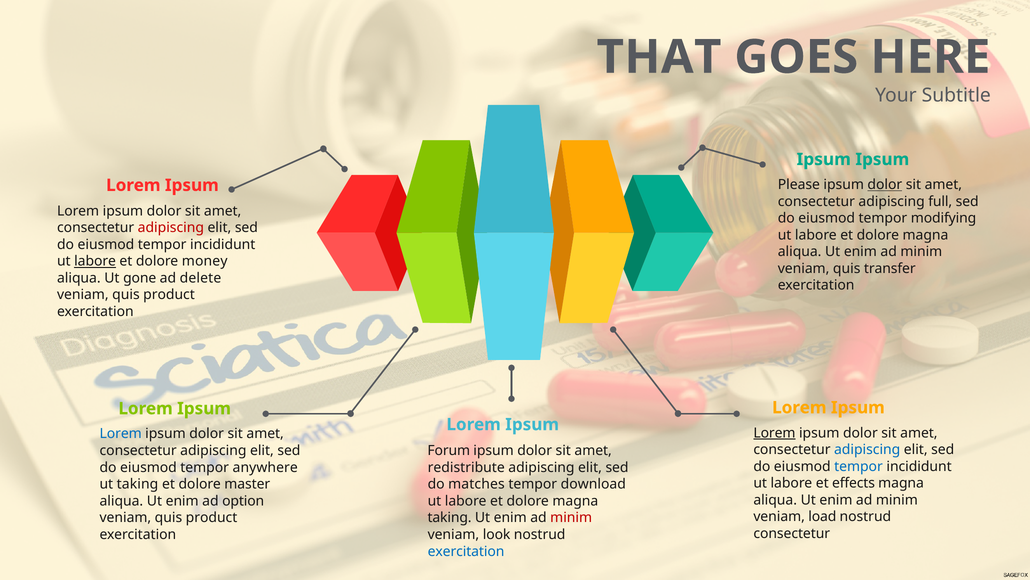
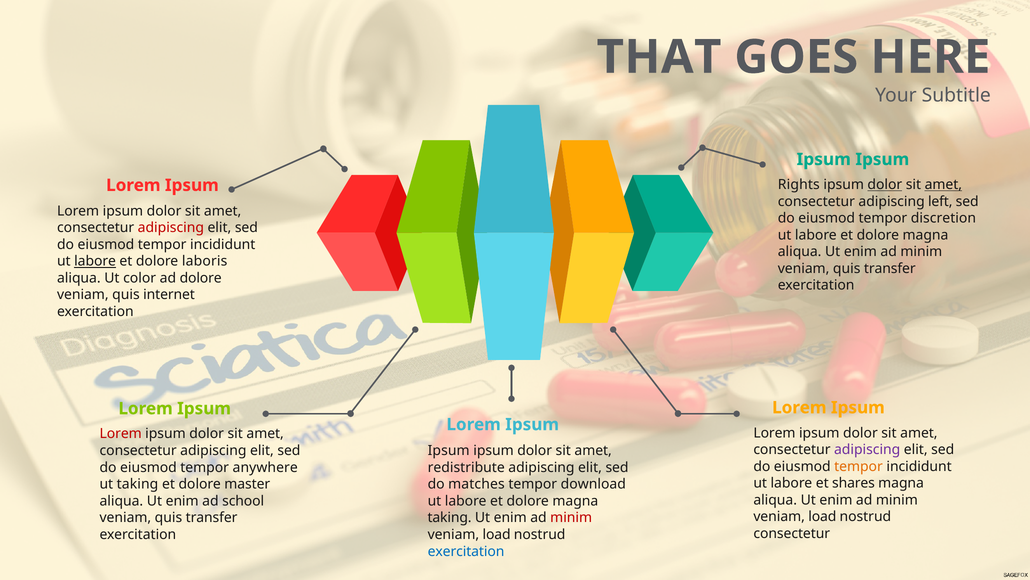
Please: Please -> Rights (799, 185)
amet underline: none -> present (943, 185)
full: full -> left (940, 201)
modifying: modifying -> discretion (943, 218)
money: money -> laboris (205, 261)
gone: gone -> color (140, 278)
ad delete: delete -> dolore (201, 278)
product: product -> internet (169, 295)
Lorem underline: present -> none (774, 432)
Lorem colour: blue -> red (121, 433)
adipiscing colour: blue -> purple (867, 449)
Forum: Forum -> Ipsum (449, 450)
tempor colour: blue -> orange (858, 466)
effects: effects -> shares (853, 483)
option: option -> school (243, 500)
product: product -> transfer (212, 517)
look: look -> load (497, 534)
